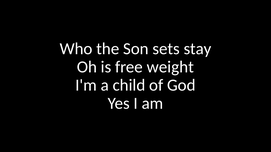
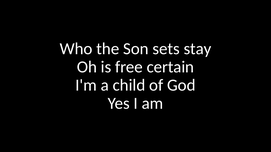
weight: weight -> certain (170, 67)
